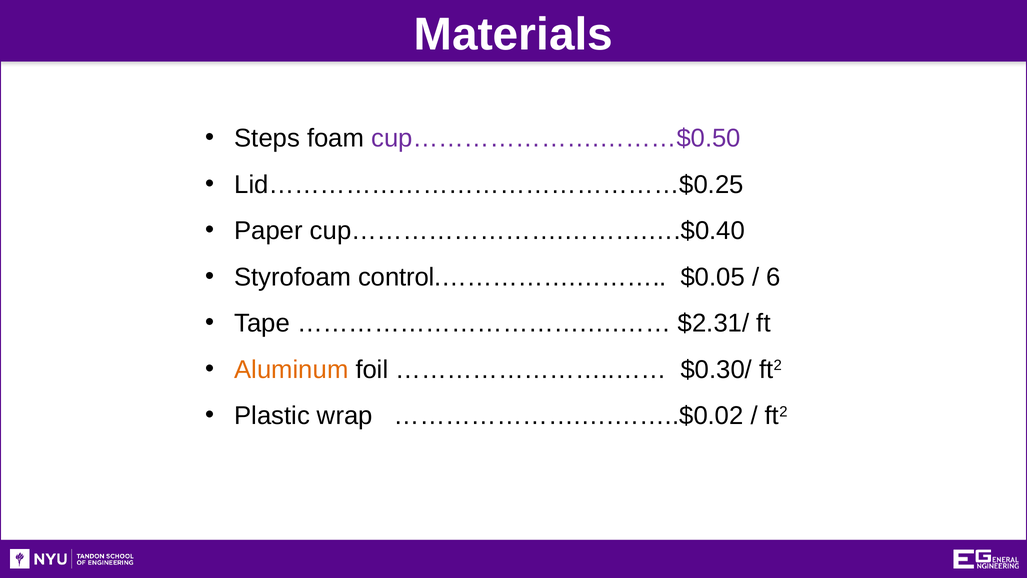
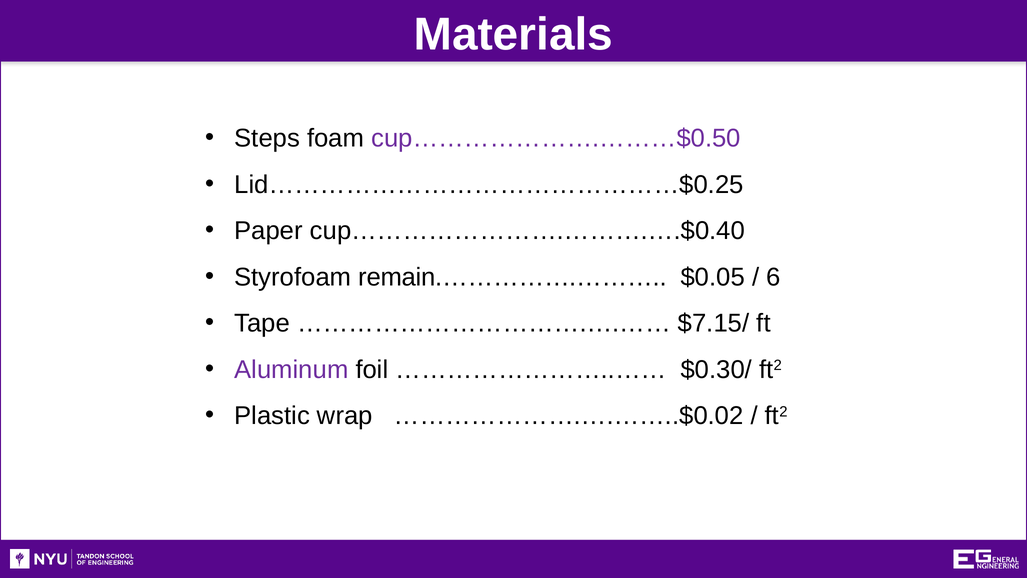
control.…………….………: control.…………….……… -> remain.…………….……… (512, 277)
$2.31/: $2.31/ -> $7.15/ (714, 323)
Aluminum colour: orange -> purple (291, 369)
